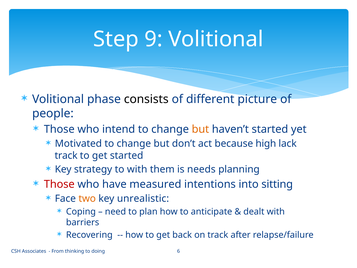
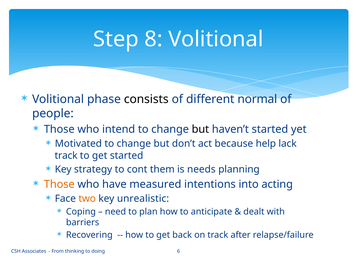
9: 9 -> 8 (154, 39)
picture: picture -> normal (257, 99)
but colour: orange -> black (200, 129)
high: high -> help (266, 143)
to with: with -> cont (137, 169)
Those colour: red -> orange (59, 184)
sitting: sitting -> acting (277, 184)
